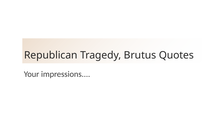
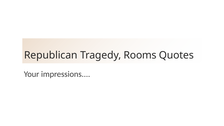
Brutus: Brutus -> Rooms (140, 55)
